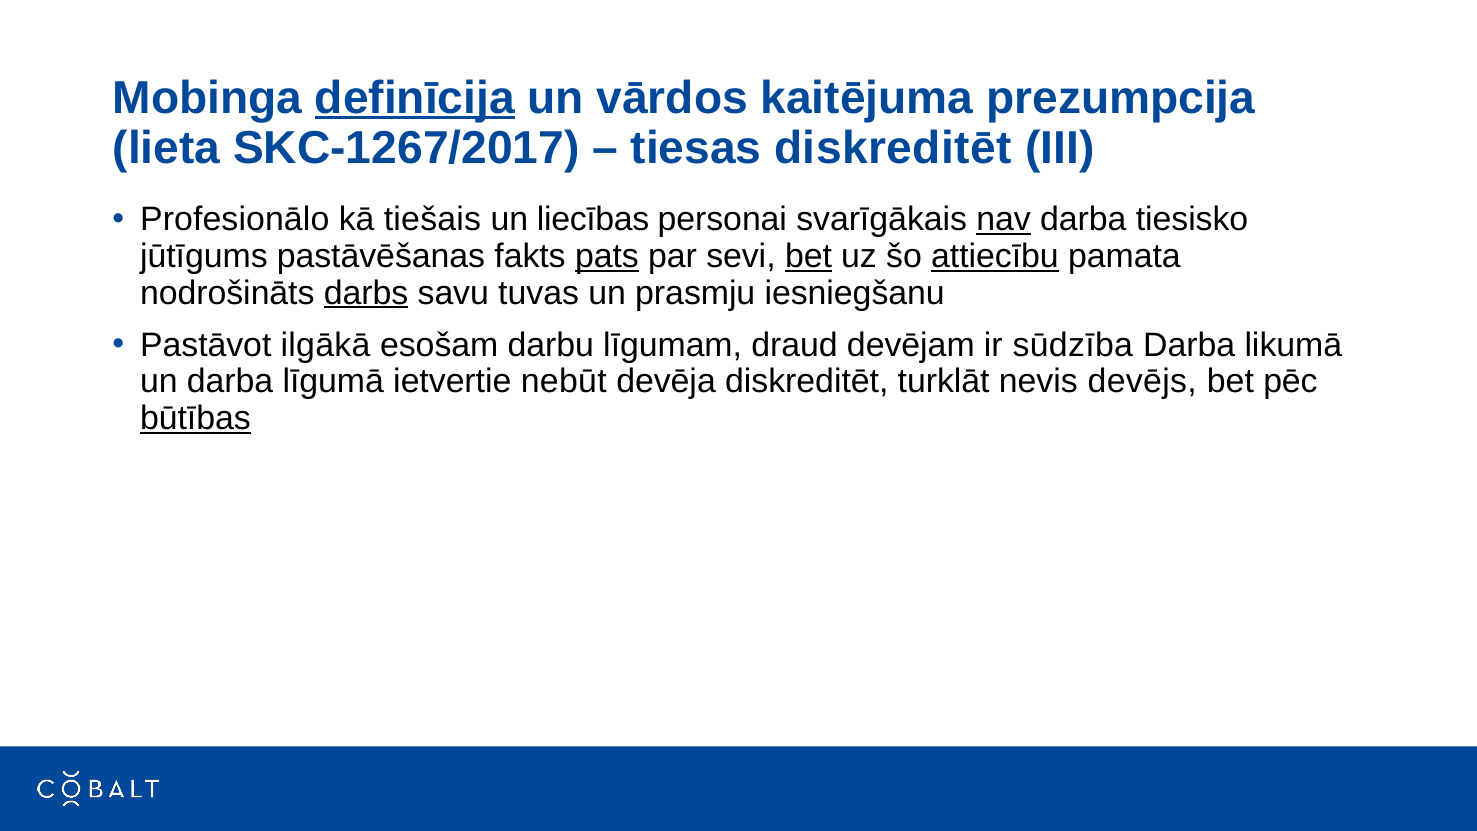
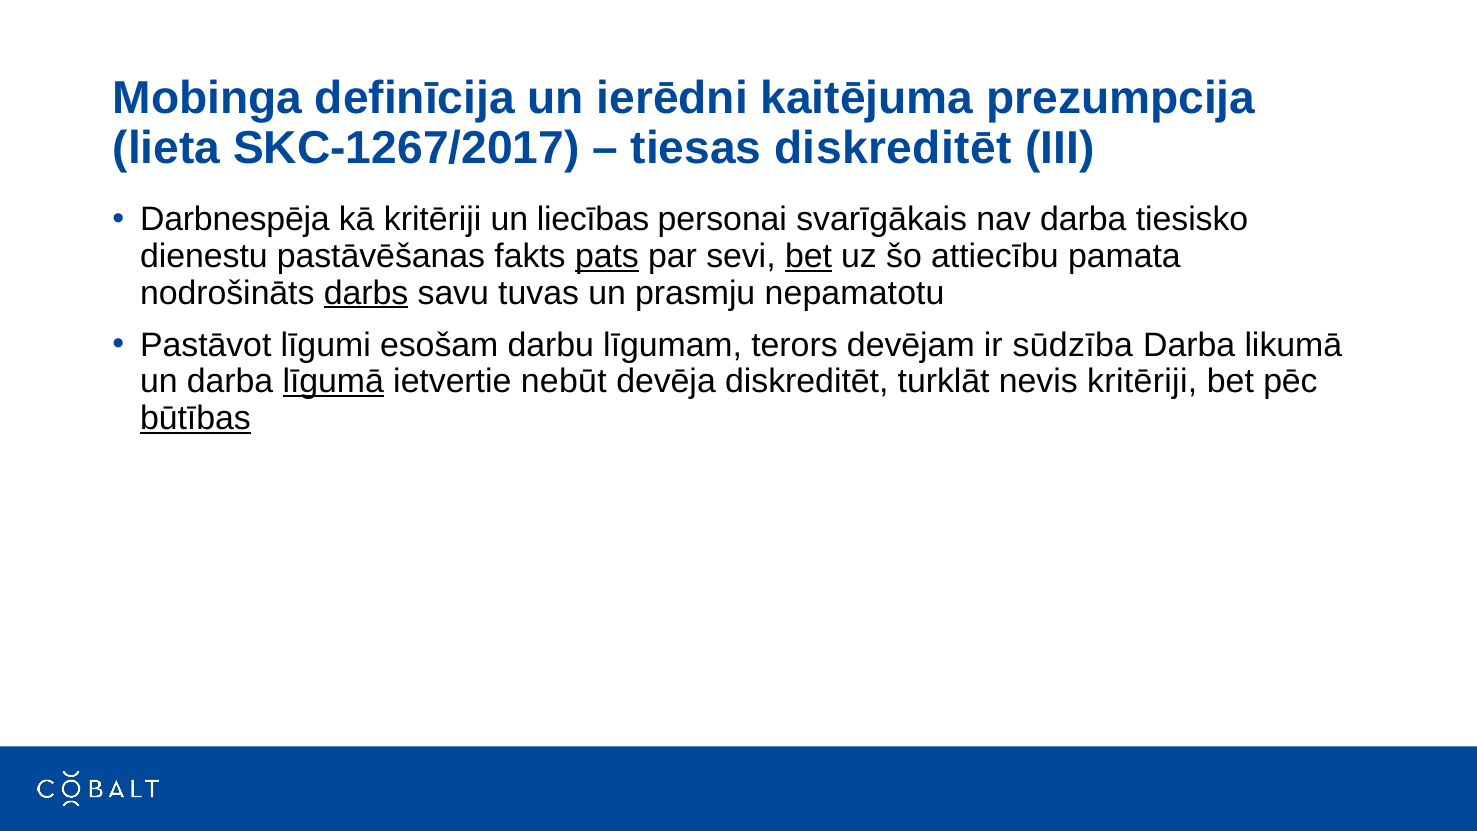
definīcija underline: present -> none (415, 98)
vārdos: vārdos -> ierēdni (672, 98)
Profesionālo: Profesionālo -> Darbnespēja (235, 220)
kā tiešais: tiešais -> kritēriji (433, 220)
nav underline: present -> none (1004, 220)
jūtīgums: jūtīgums -> dienestu (204, 256)
attiecību underline: present -> none (995, 256)
iesniegšanu: iesniegšanu -> nepamatotu (855, 293)
ilgākā: ilgākā -> līgumi (326, 345)
draud: draud -> terors (794, 345)
līgumā underline: none -> present (333, 381)
nevis devējs: devējs -> kritēriji (1142, 381)
